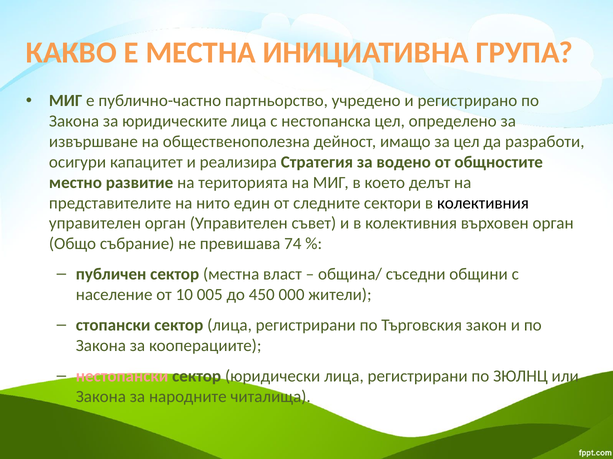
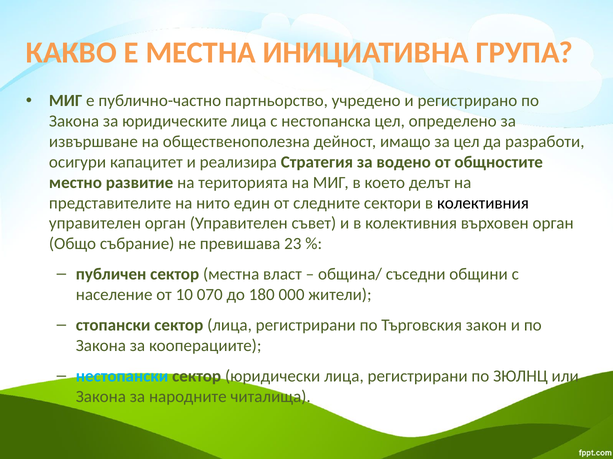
74: 74 -> 23 (293, 244)
005: 005 -> 070 (210, 295)
450: 450 -> 180 (262, 295)
нестопански colour: pink -> light blue (122, 377)
